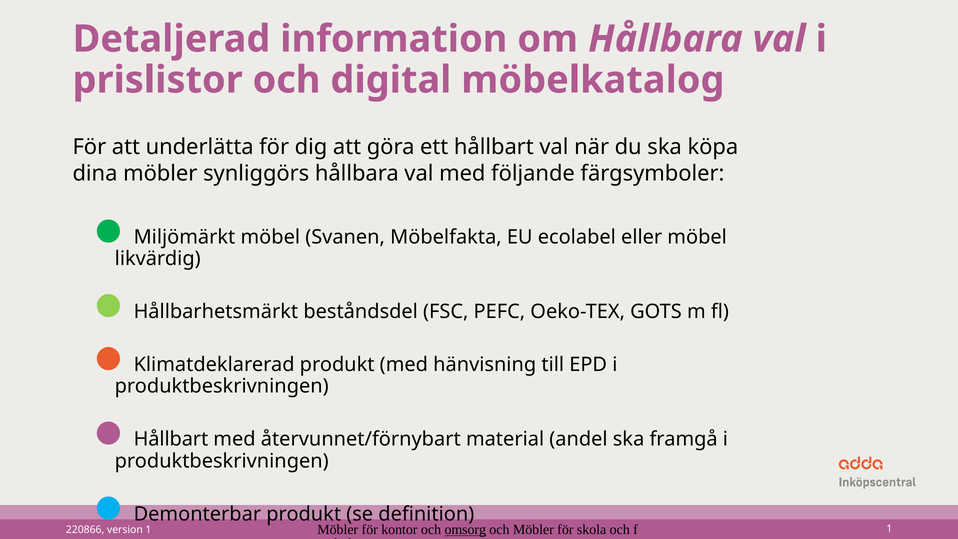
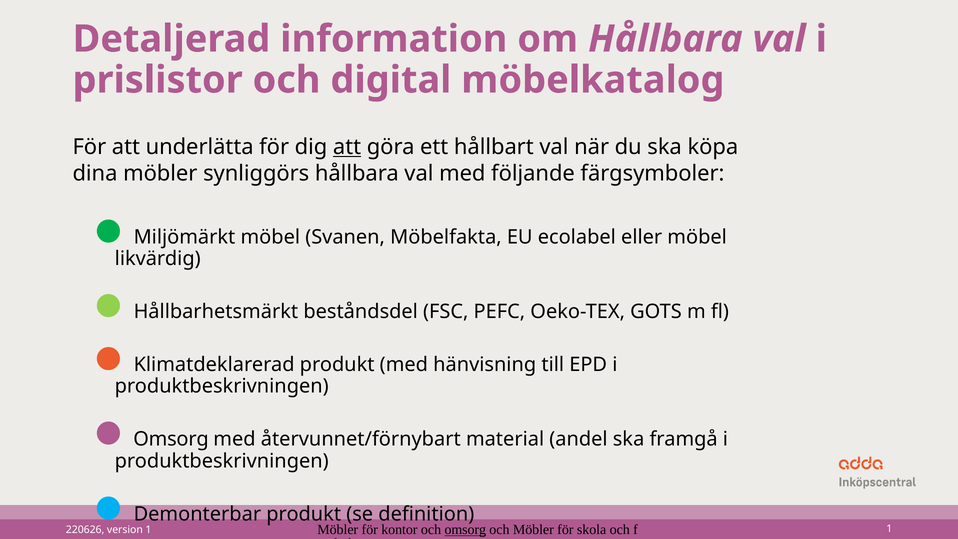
att underline: none -> present (347, 147)
Hållbart: Hållbart -> Omsorg (171, 439)
220866: 220866 -> 220626 (85, 529)
